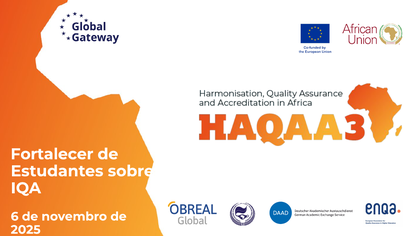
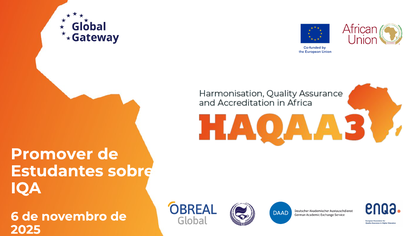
Fortalecer: Fortalecer -> Promover (52, 154)
